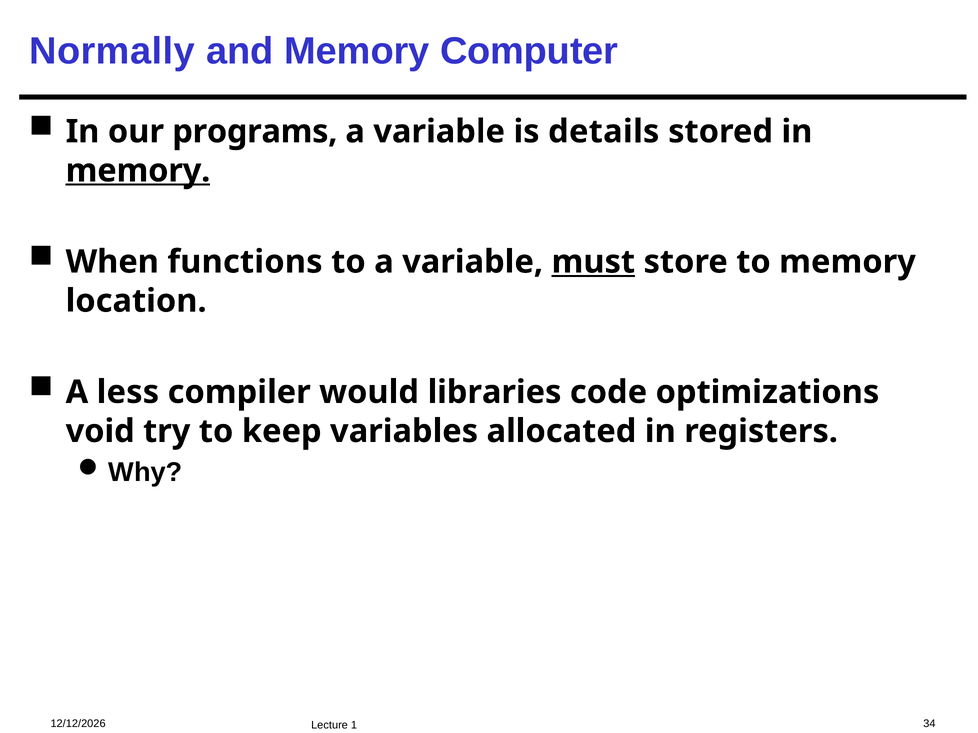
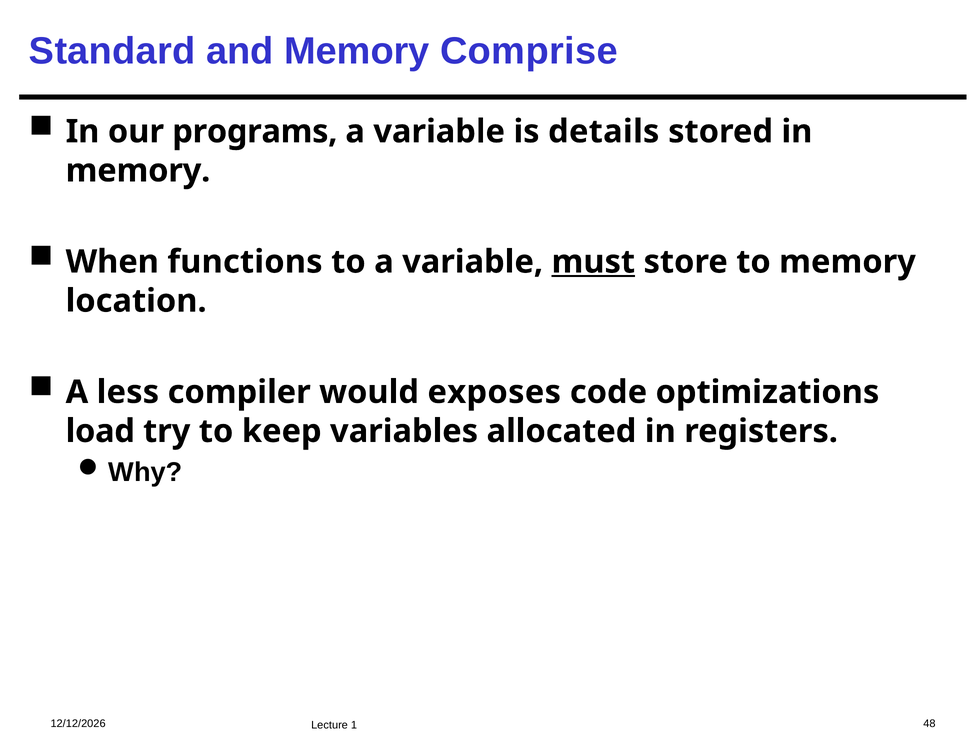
Normally: Normally -> Standard (112, 51)
Computer: Computer -> Comprise (529, 51)
memory underline: present -> none (138, 171)
libraries: libraries -> exposes (494, 392)
void: void -> load (100, 432)
34: 34 -> 48 (929, 724)
